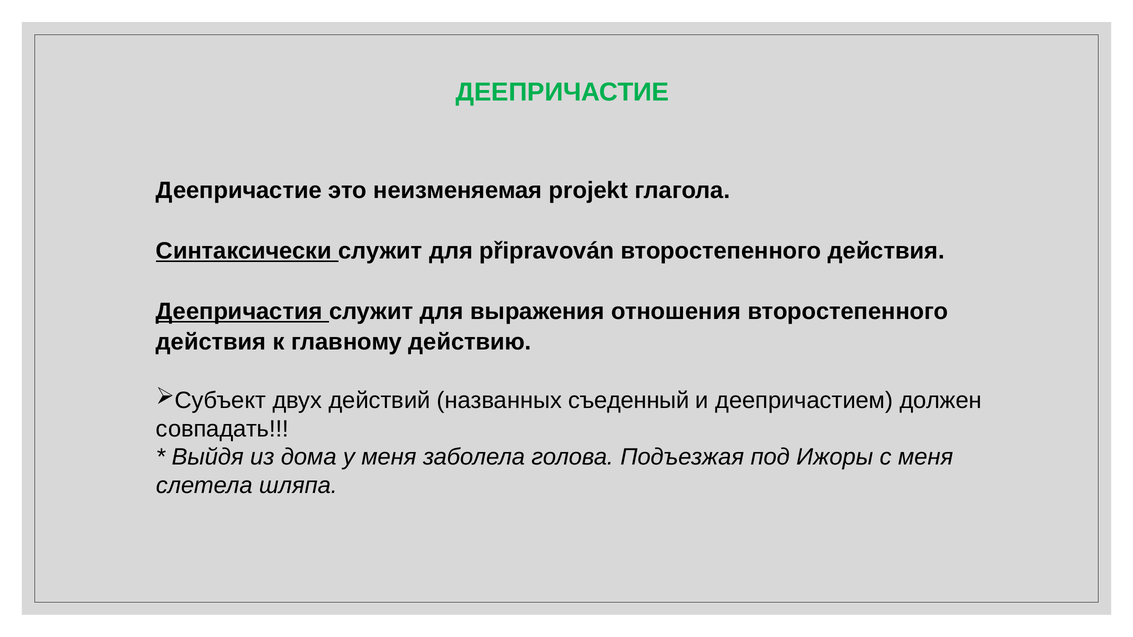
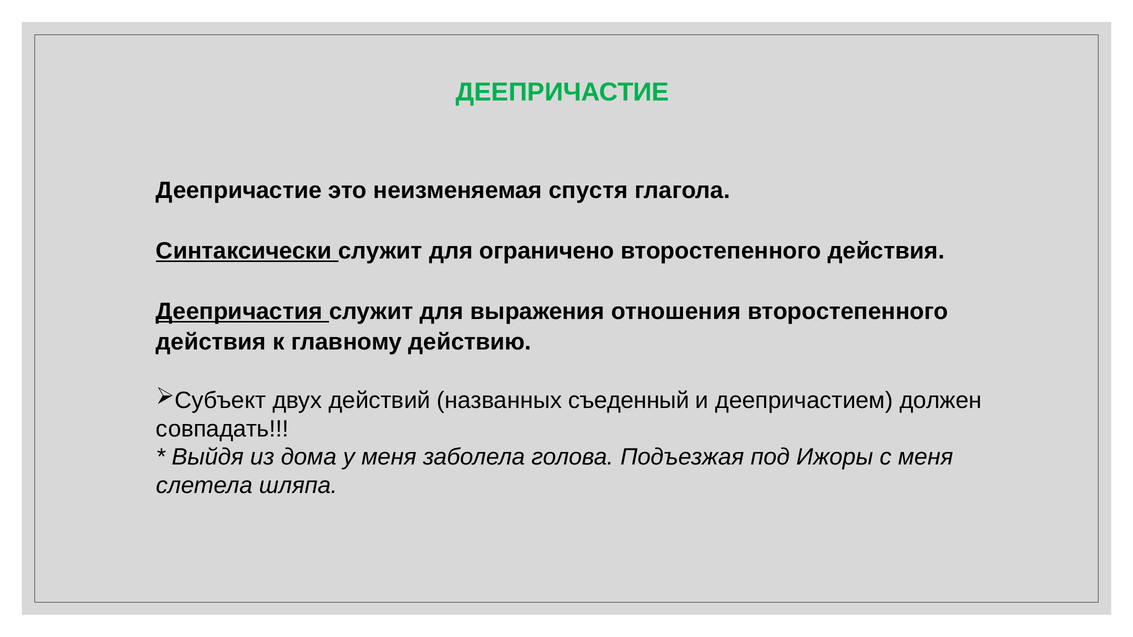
projekt: projekt -> спустя (588, 190)
připravován: připravován -> ограничено (547, 251)
